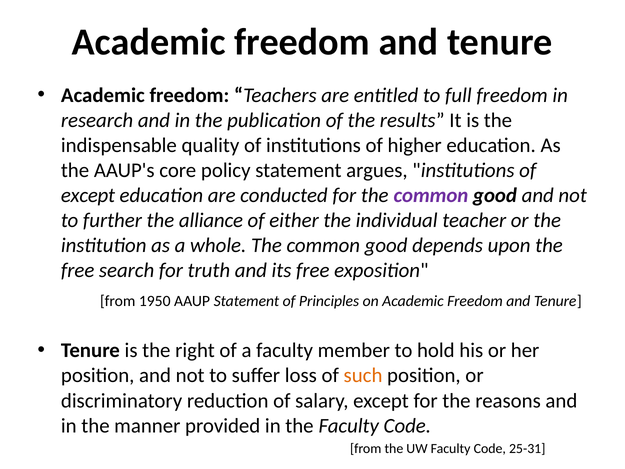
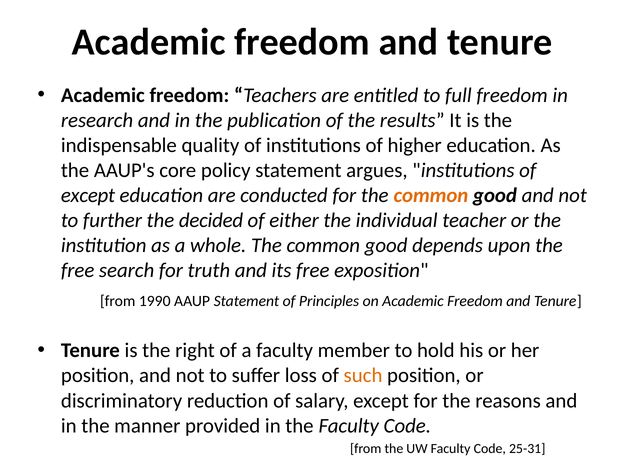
common colour: purple -> orange (431, 195)
alliance: alliance -> decided (211, 220)
1950: 1950 -> 1990 (155, 301)
